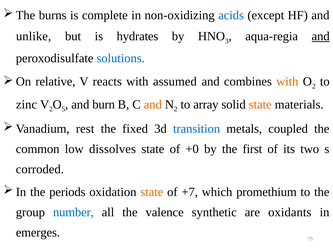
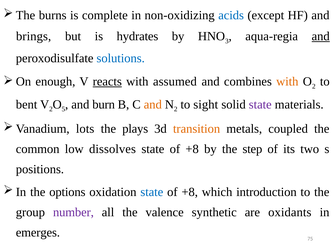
unlike: unlike -> brings (34, 36)
relative: relative -> enough (55, 82)
reacts underline: none -> present (107, 82)
zinc: zinc -> bent (27, 104)
array: array -> sight (206, 104)
state colour: orange -> purple (260, 104)
rest: rest -> lots (85, 129)
fixed: fixed -> plays (135, 129)
transition colour: blue -> orange (197, 129)
+0: +0 -> +8 (192, 149)
first: first -> step (252, 149)
corroded: corroded -> positions (40, 169)
periods: periods -> options (67, 192)
state colour: orange -> blue (152, 192)
+7: +7 -> +8 (190, 192)
promethium: promethium -> introduction (266, 192)
number colour: blue -> purple (73, 212)
